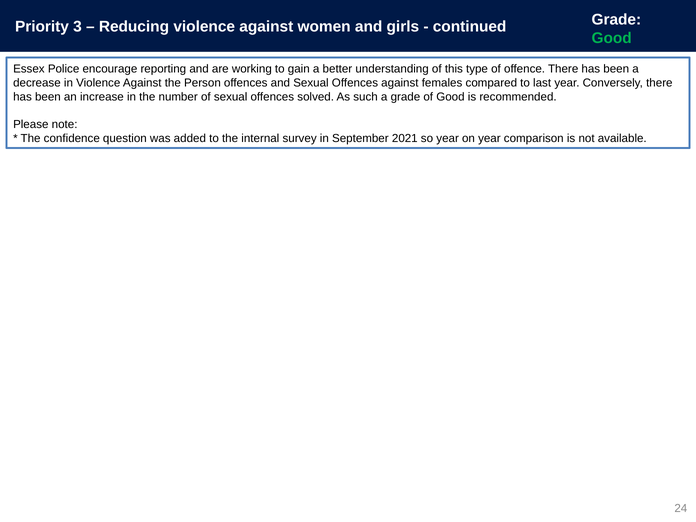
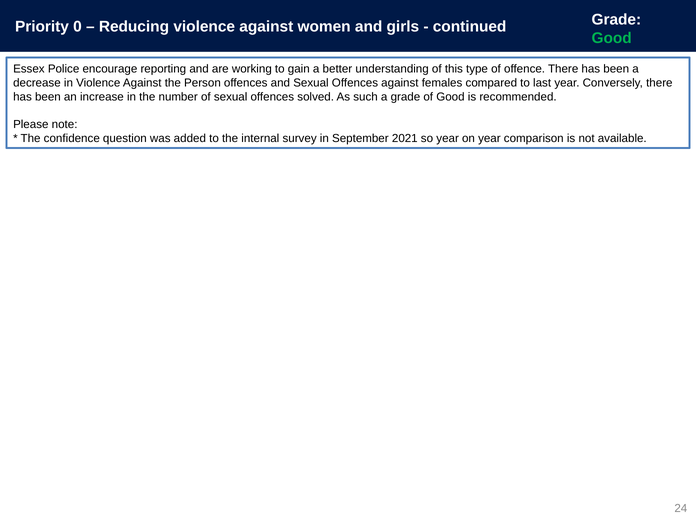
3: 3 -> 0 (77, 27)
